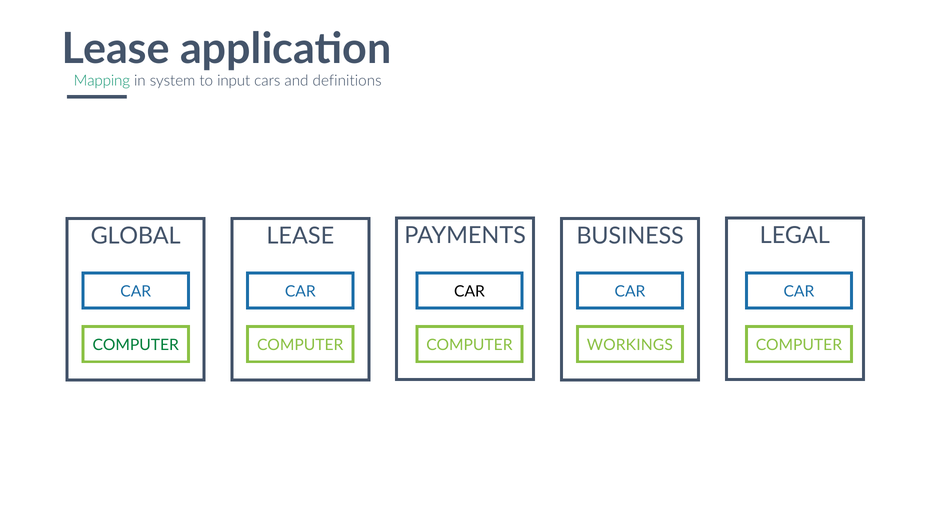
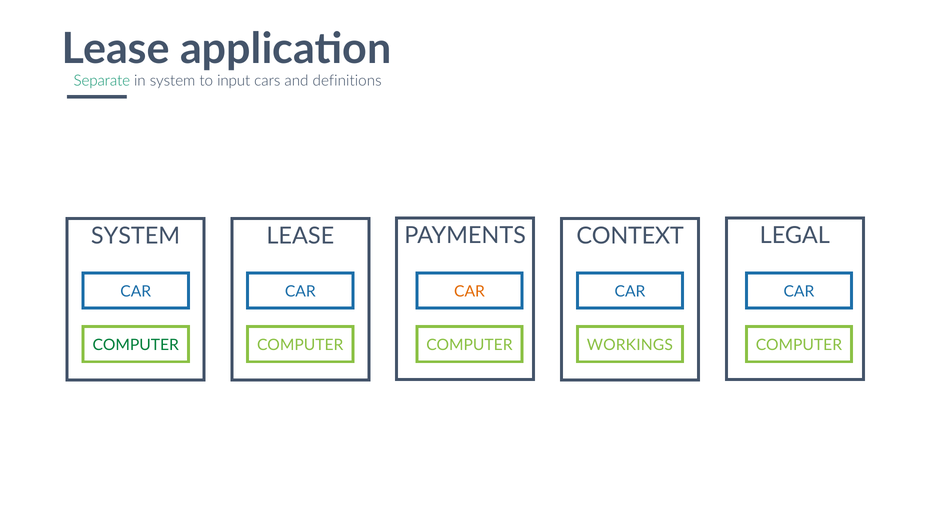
Mapping: Mapping -> Separate (102, 81)
GLOBAL: GLOBAL -> SYSTEM (136, 236)
BUSINESS: BUSINESS -> CONTEXT (630, 236)
CAR colour: black -> orange (469, 292)
